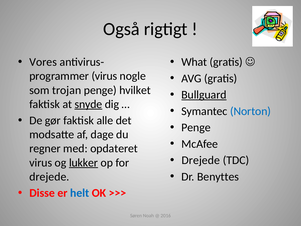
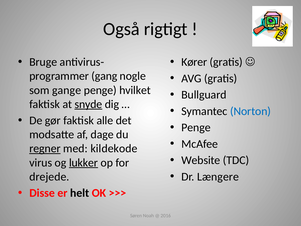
Vores: Vores -> Bruge (43, 62)
What: What -> Kører (194, 62)
virus: virus -> gang (104, 76)
trojan: trojan -> gange (67, 90)
Bullguard underline: present -> none (204, 95)
regner underline: none -> present (45, 148)
opdateret: opdateret -> kildekode (114, 148)
Drejede: Drejede -> Website (201, 160)
Benyttes: Benyttes -> Længere (218, 177)
helt colour: blue -> black (80, 193)
